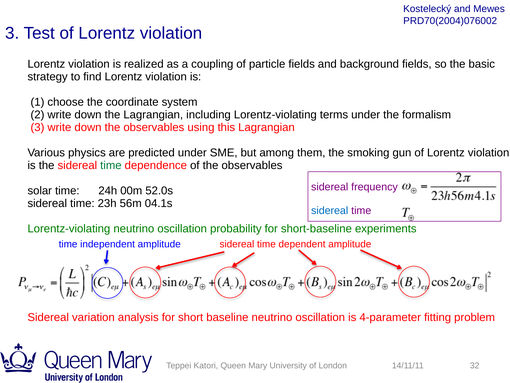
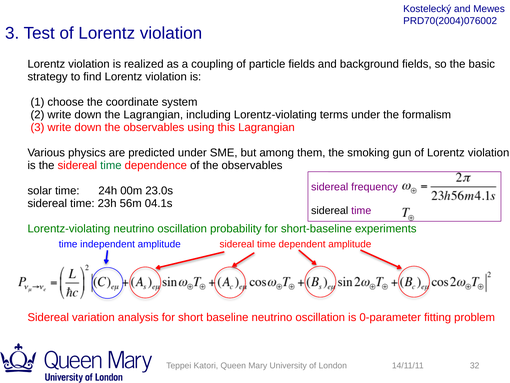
52.0s: 52.0s -> 23.0s (159, 191)
sidereal colour: blue -> black (330, 210)
4-parameter: 4-parameter -> 0-parameter (390, 317)
